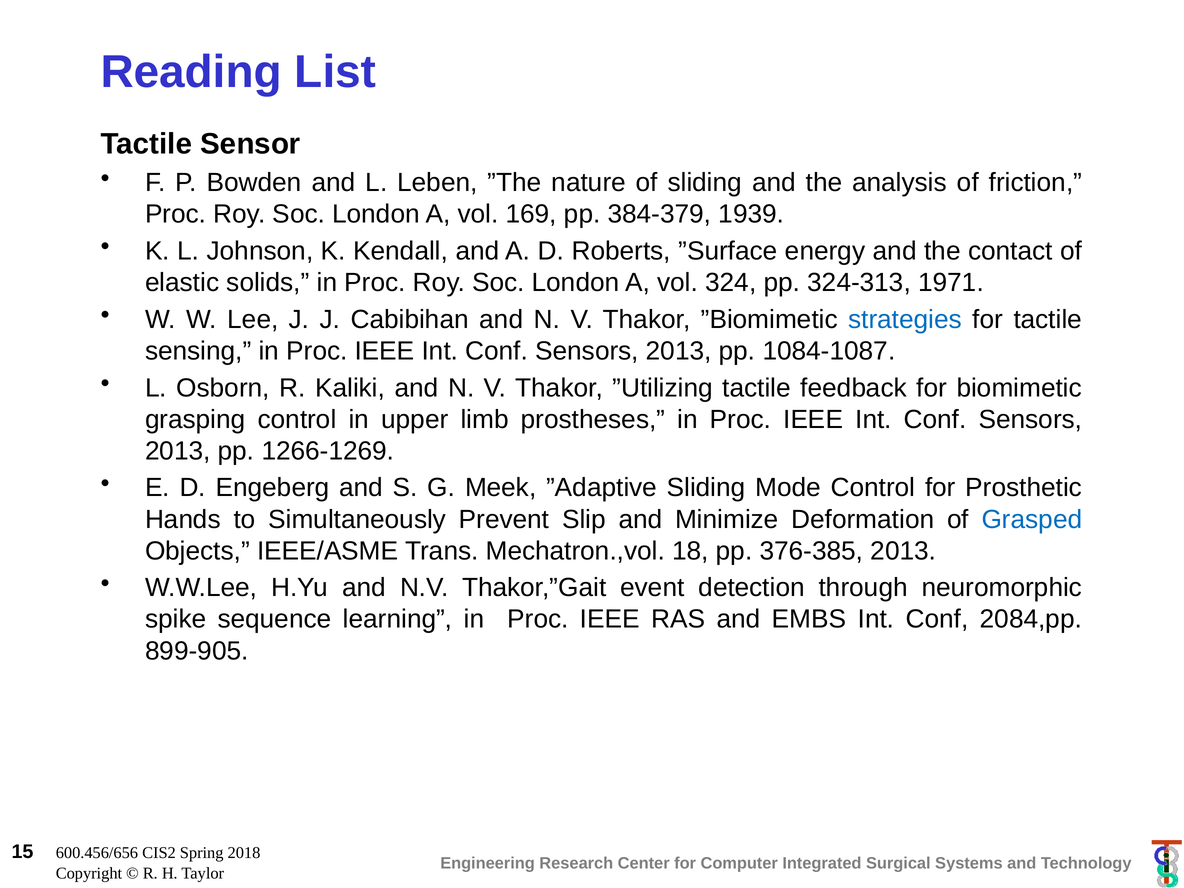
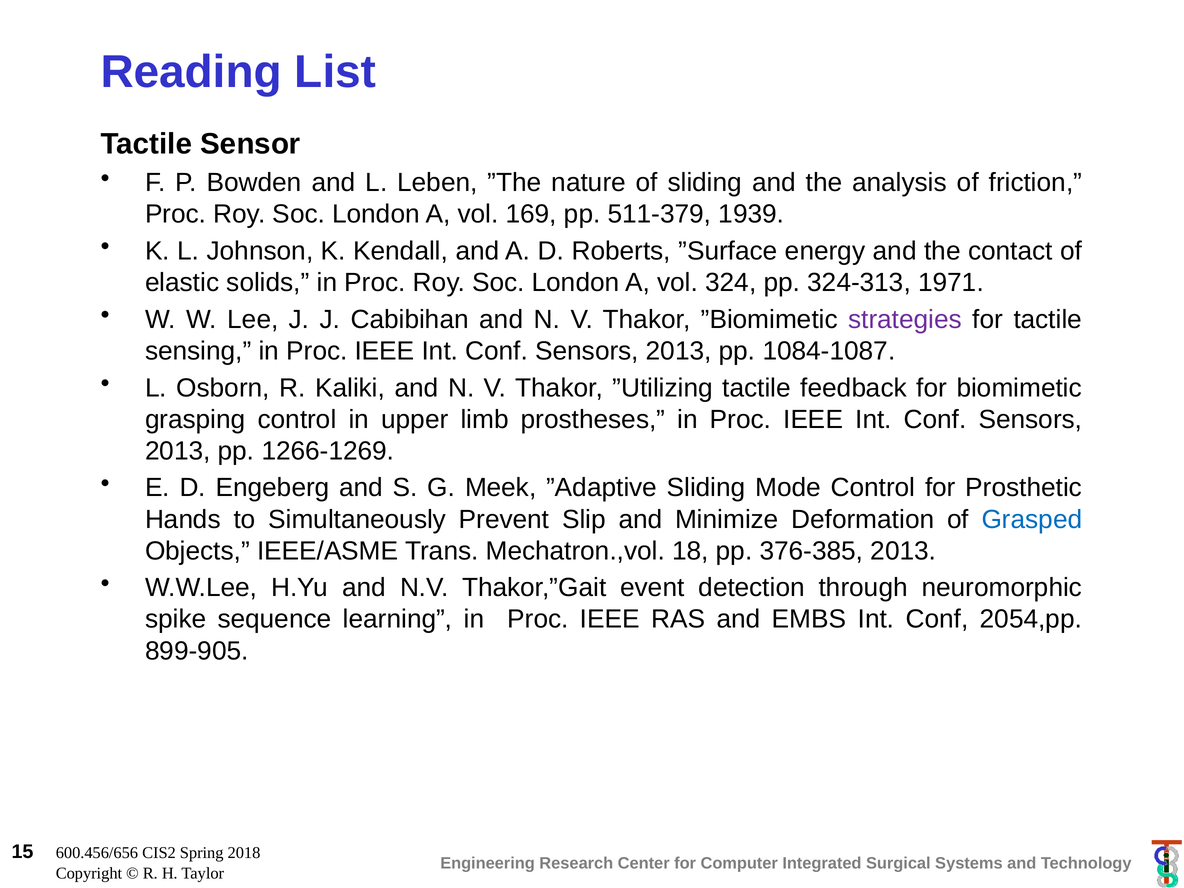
384-379: 384-379 -> 511-379 (659, 214)
strategies colour: blue -> purple (905, 319)
2084,pp: 2084,pp -> 2054,pp (1031, 619)
